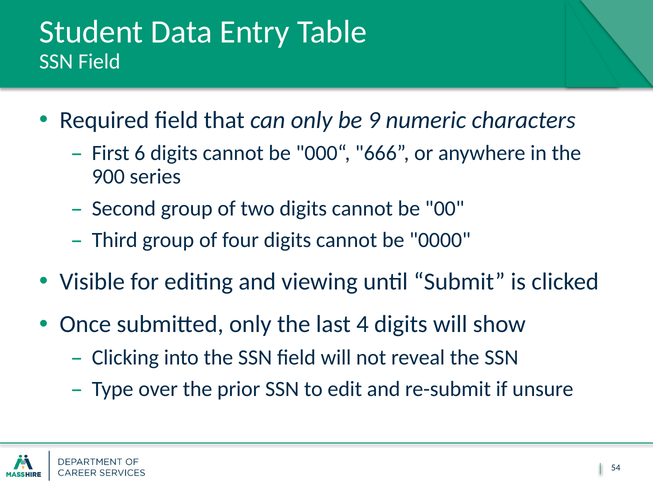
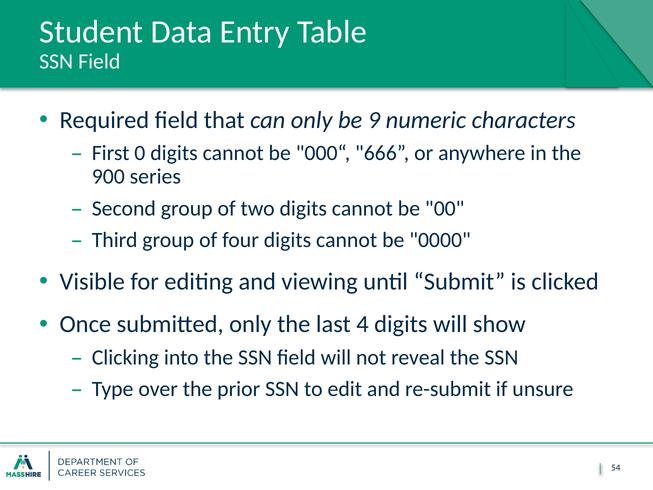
6: 6 -> 0 (140, 153)
